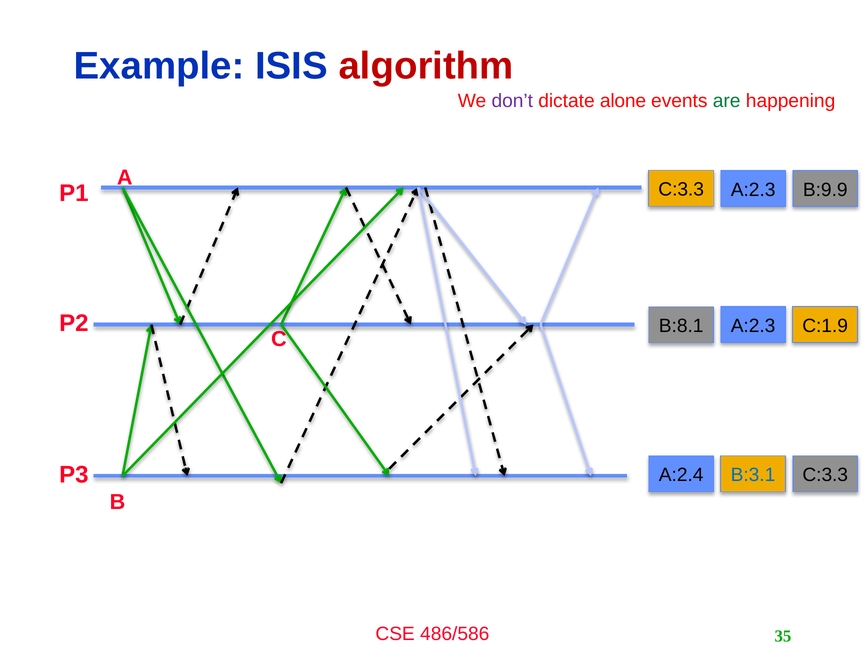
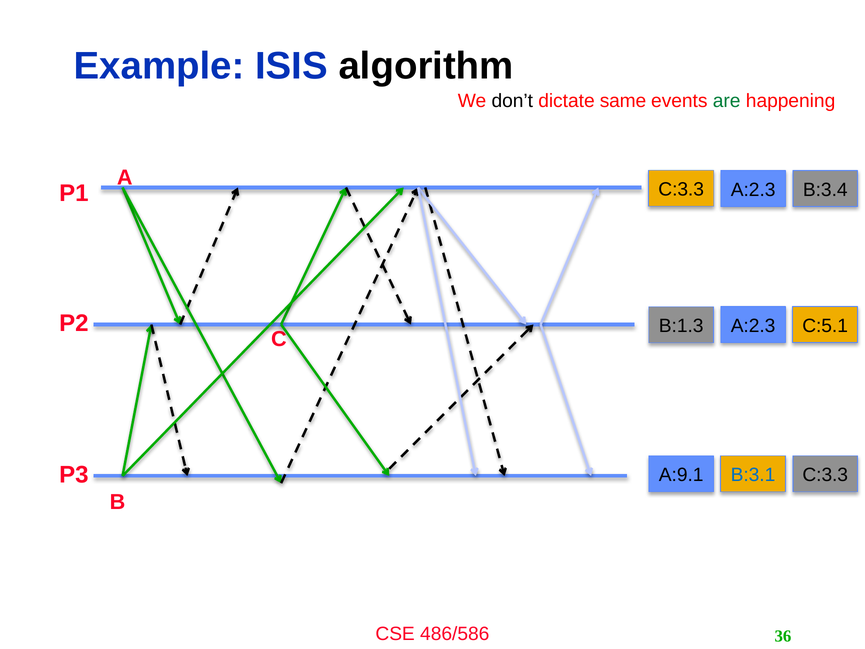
algorithm colour: red -> black (426, 66)
don’t colour: purple -> black (512, 101)
alone: alone -> same (623, 101)
B:9.9: B:9.9 -> B:3.4 (825, 190)
C:1.9: C:1.9 -> C:5.1 (825, 326)
B:8.1: B:8.1 -> B:1.3 (681, 326)
A:2.4: A:2.4 -> A:9.1 (681, 475)
35: 35 -> 36 (783, 636)
